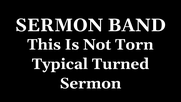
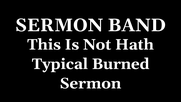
Torn: Torn -> Hath (134, 45)
Turned: Turned -> Burned (121, 64)
